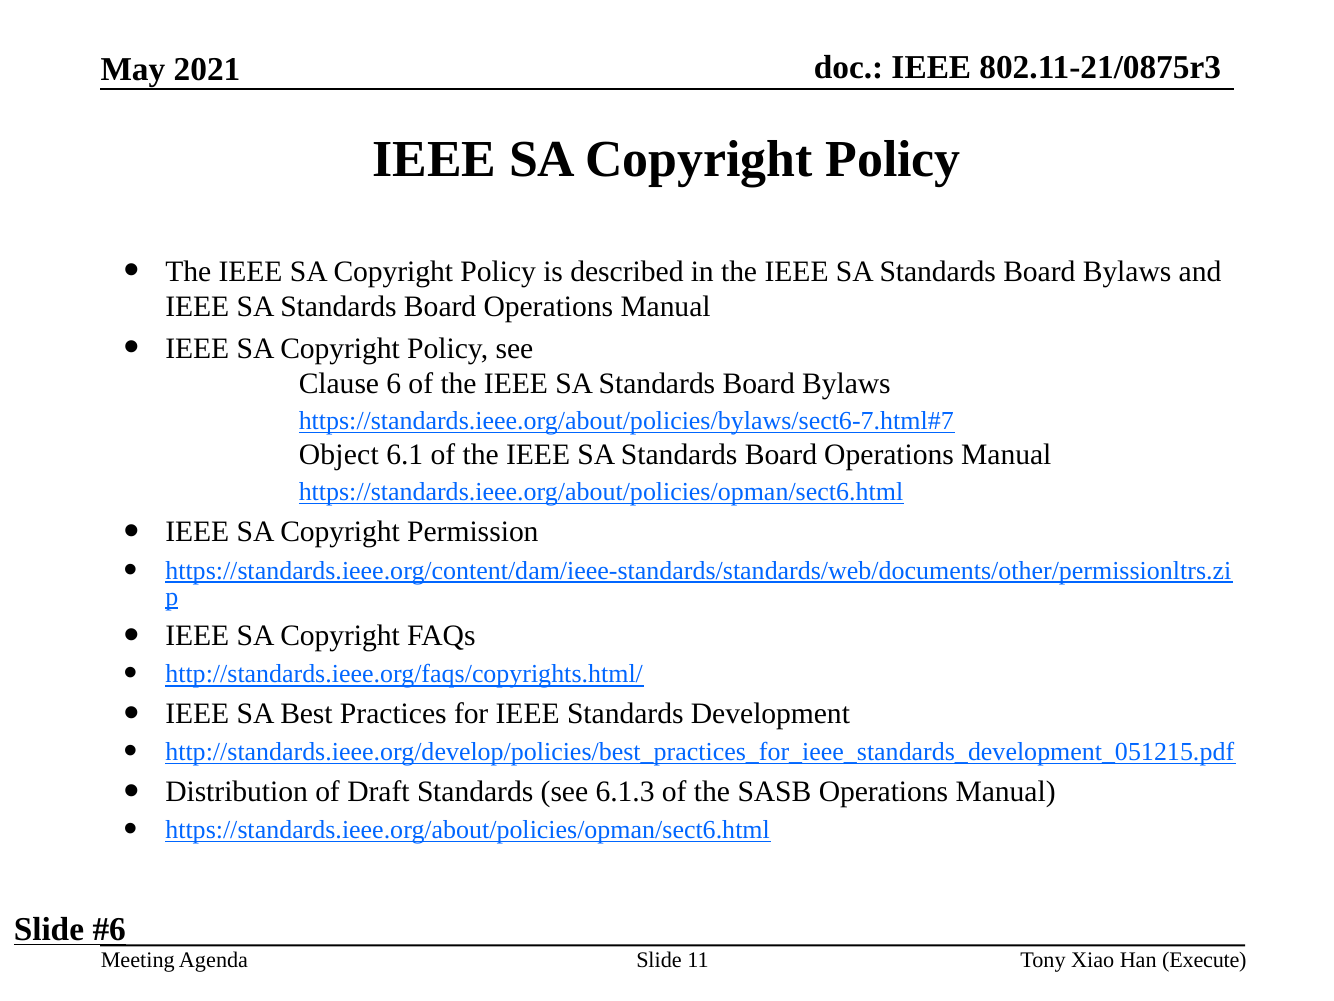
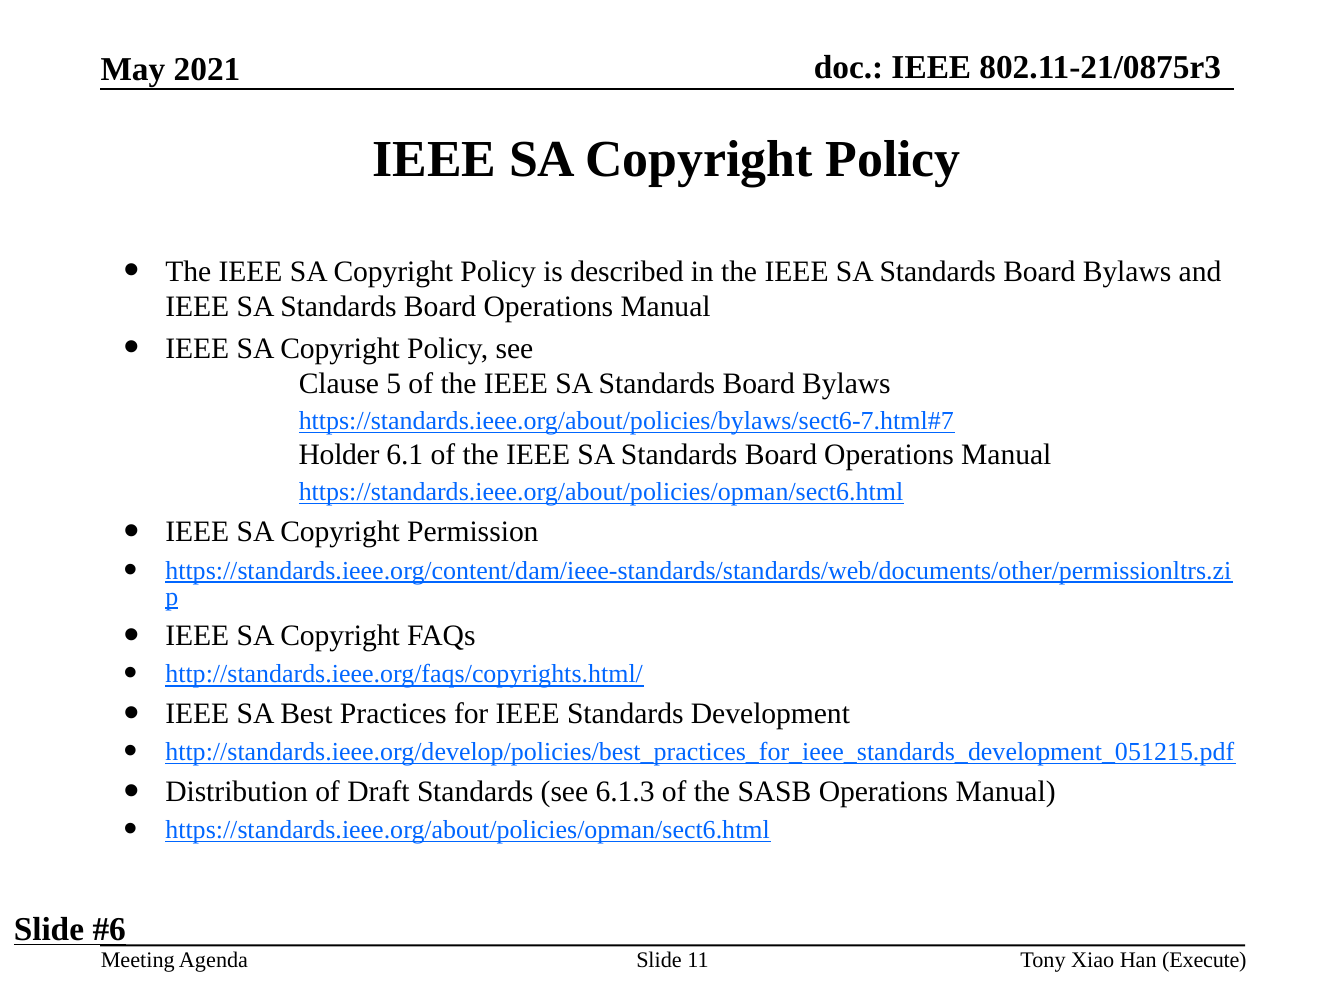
6: 6 -> 5 (394, 384)
Object: Object -> Holder (339, 455)
